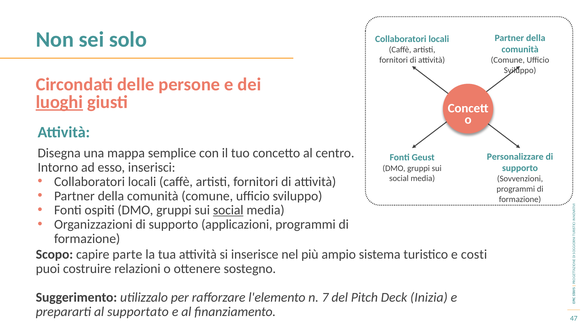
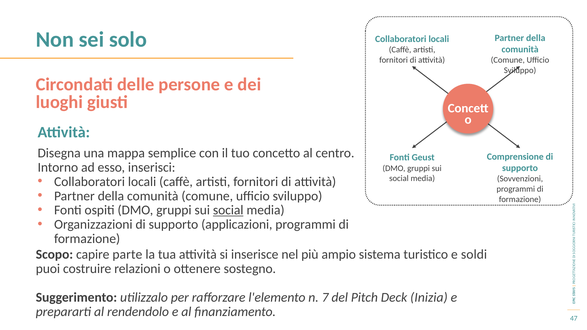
luoghi underline: present -> none (59, 102)
Personalizzare: Personalizzare -> Comprensione (515, 157)
costi: costi -> soldi (474, 255)
supportato: supportato -> rendendolo (138, 312)
